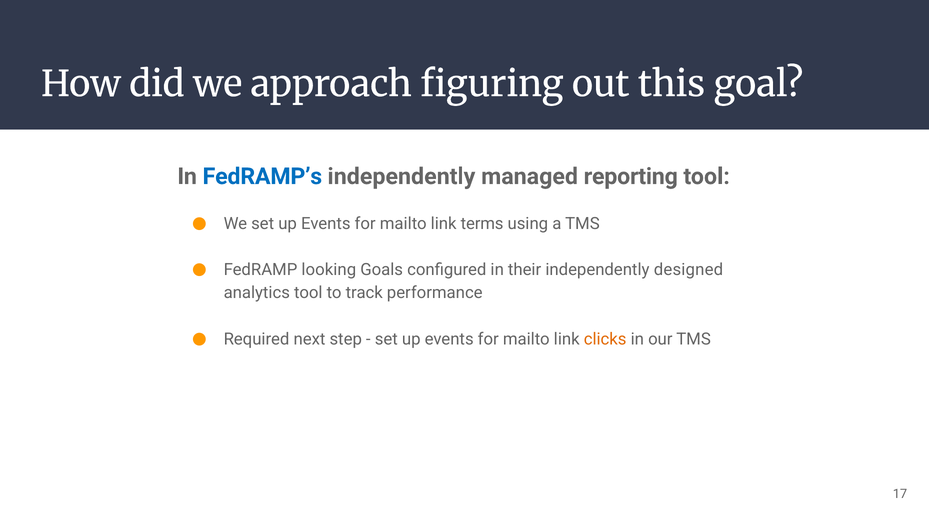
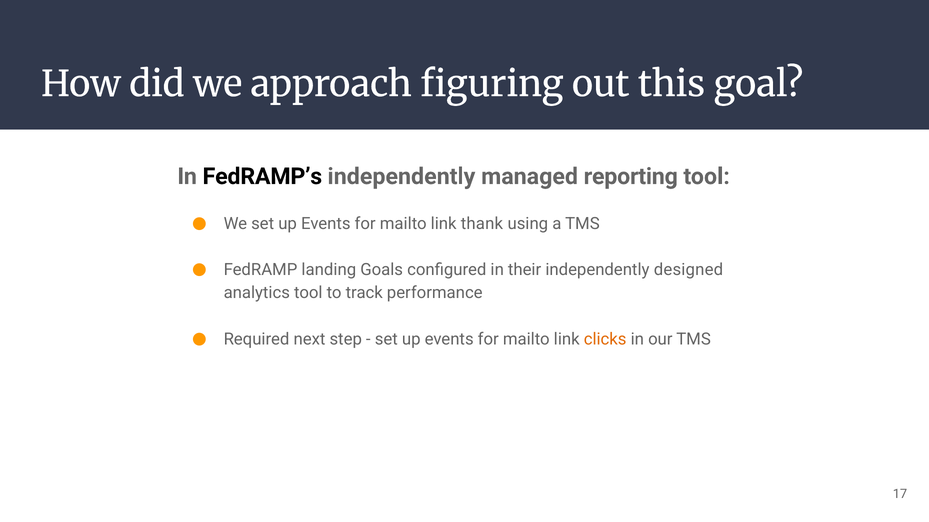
FedRAMP’s colour: blue -> black (262, 177)
terms: terms -> thank (482, 224)
looking: looking -> landing (329, 270)
